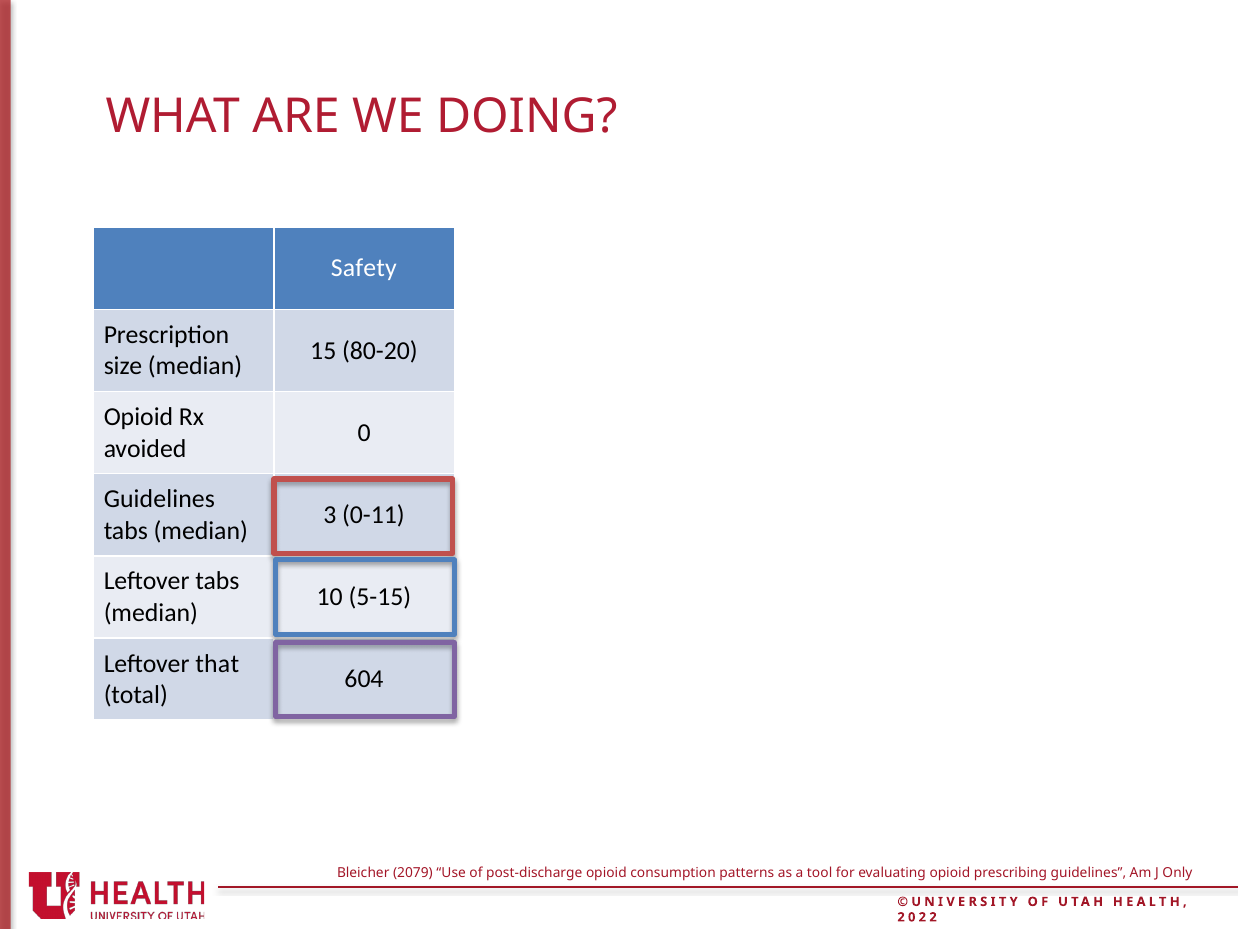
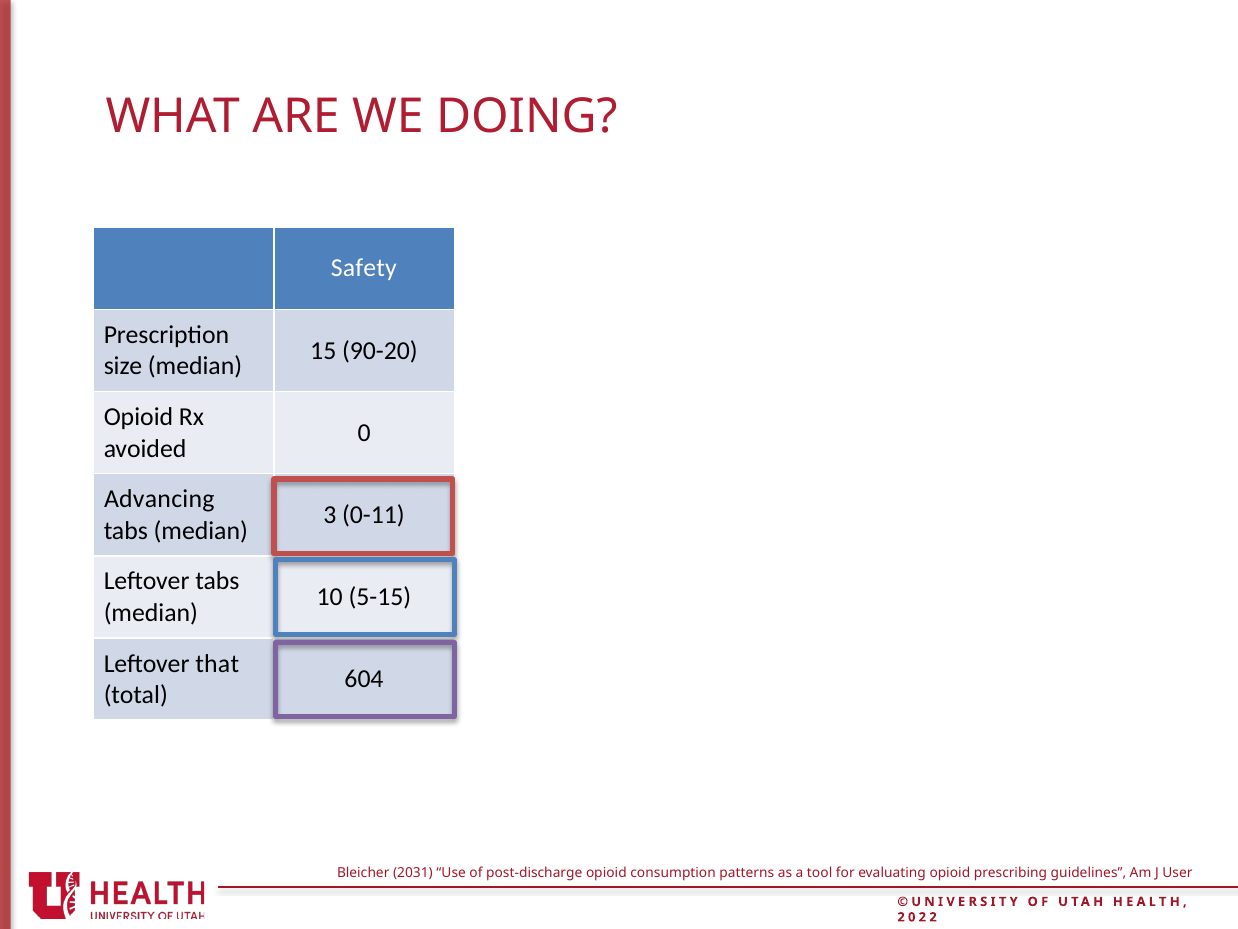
80-20: 80-20 -> 90-20 (380, 350)
Guidelines: Guidelines -> Advancing (159, 499)
2079: 2079 -> 2031 (413, 872)
Only: Only -> User (1177, 872)
